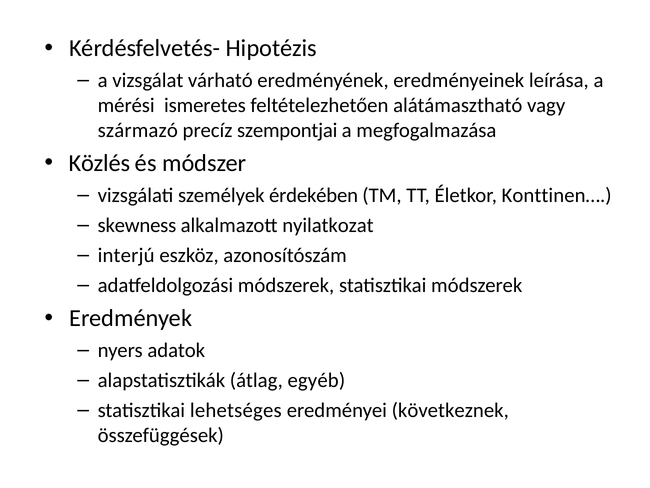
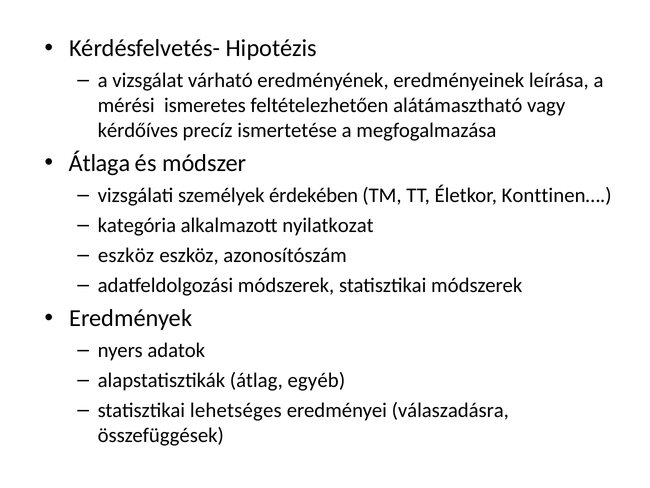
származó: származó -> kérdőíves (138, 130)
szempontjai: szempontjai -> ismertetése (287, 130)
Közlés: Közlés -> Átlaga (99, 163)
skewness: skewness -> kategória (137, 225)
interjú: interjú -> eszköz (126, 255)
következnek: következnek -> válaszadásra (450, 410)
